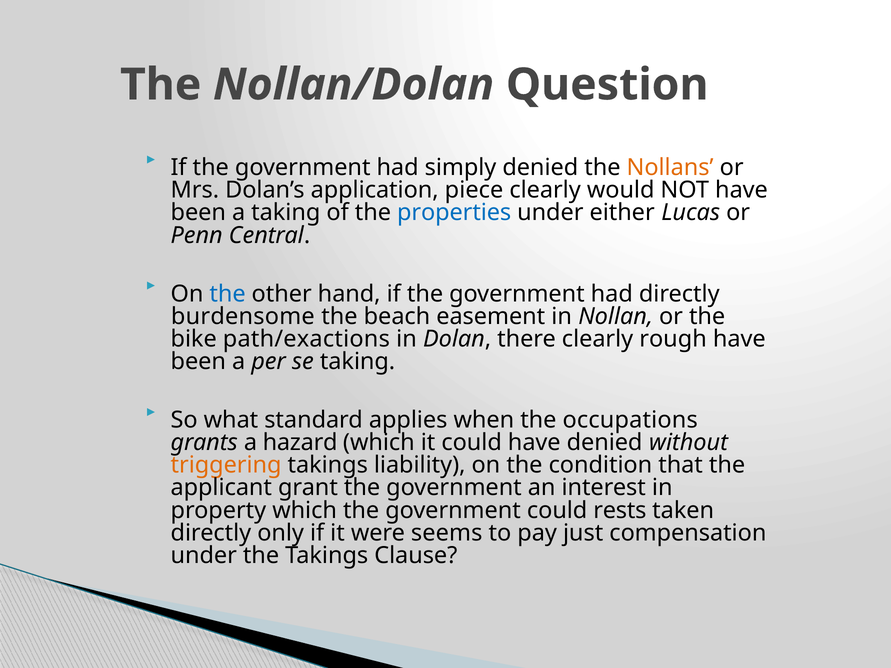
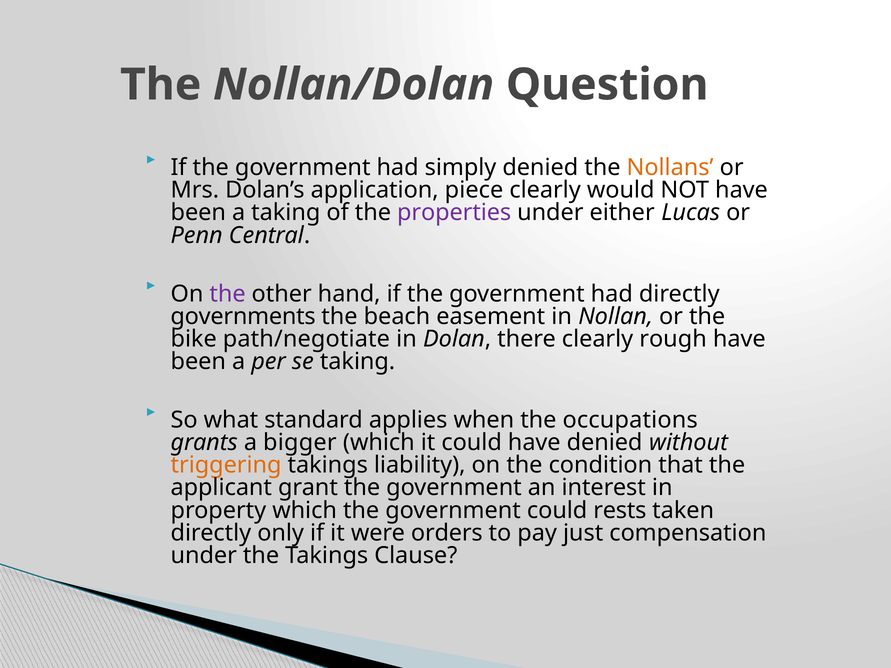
properties colour: blue -> purple (454, 213)
the colour: blue -> purple (228, 294)
burdensome: burdensome -> governments (243, 317)
path/exactions: path/exactions -> path/negotiate (306, 339)
hazard: hazard -> bigger (300, 443)
seems: seems -> orders (447, 533)
